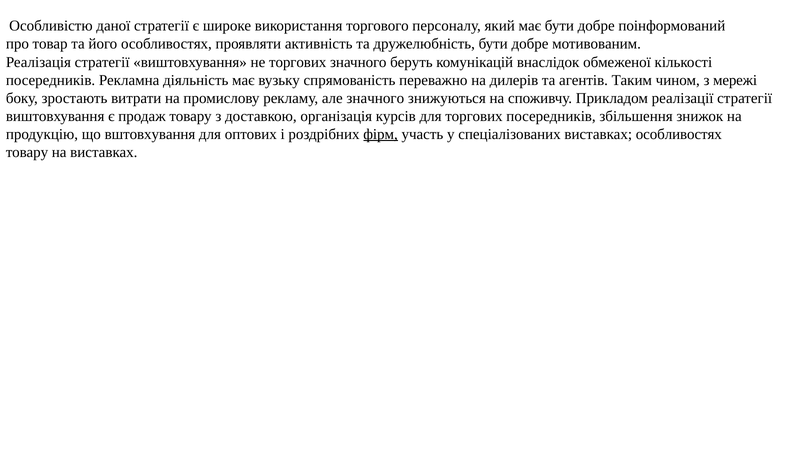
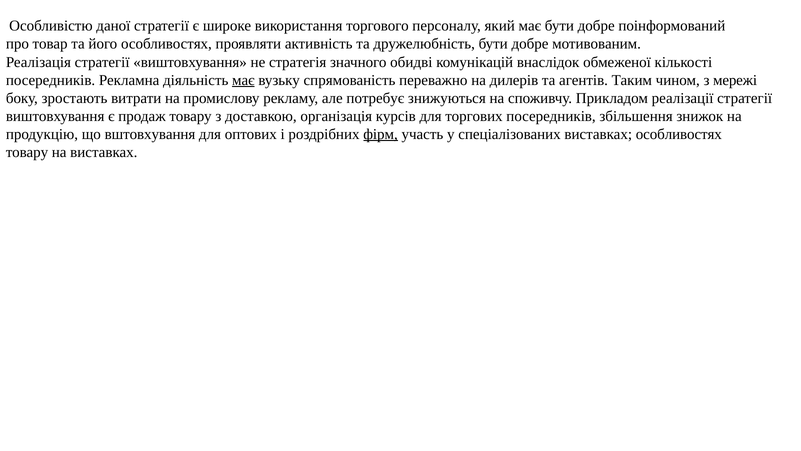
не торгових: торгових -> стратегія (298, 62)
беруть: беруть -> обидві (411, 62)
має underline: none -> present (243, 80)
але значного: значного -> потребує (375, 98)
